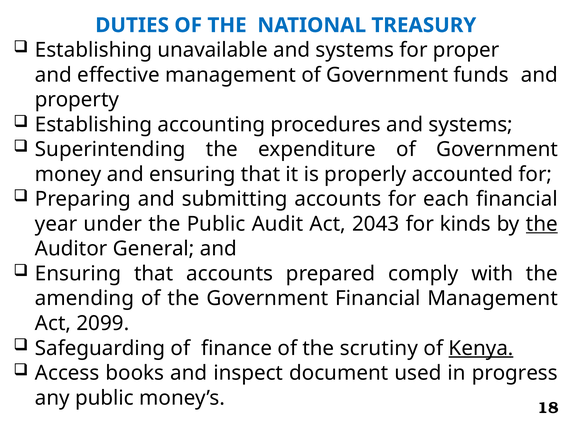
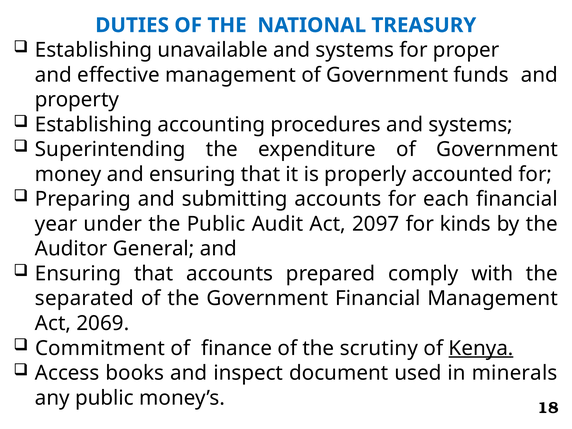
2043: 2043 -> 2097 (376, 224)
the underline: present -> none (542, 224)
amending: amending -> separated (84, 299)
2099: 2099 -> 2069 (103, 323)
Safeguarding: Safeguarding -> Commitment (100, 348)
progress: progress -> minerals (515, 373)
